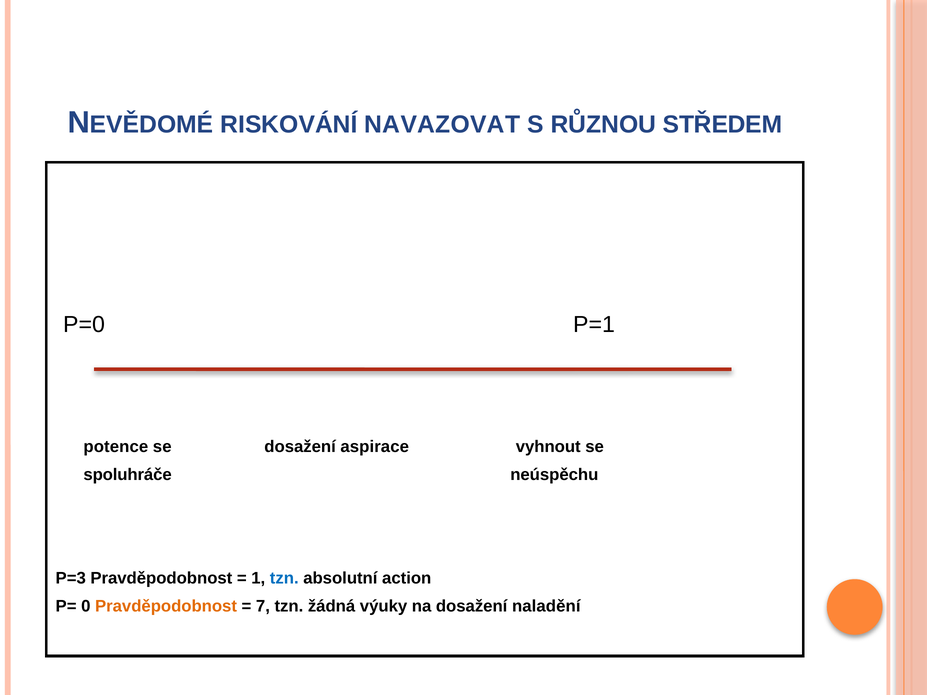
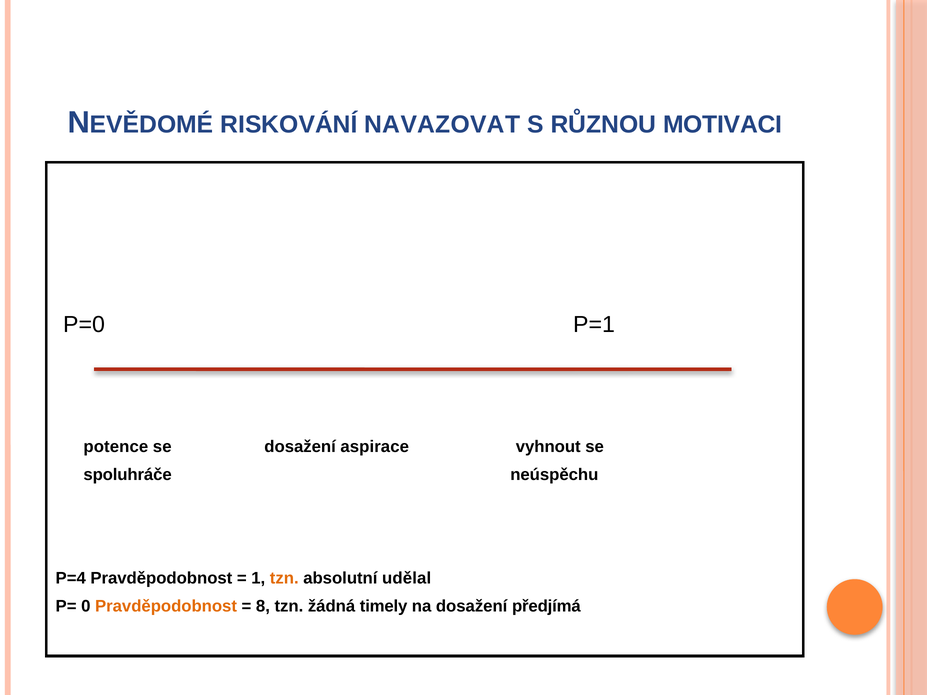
STŘEDEM: STŘEDEM -> MOTIVACI (723, 125)
P=3: P=3 -> P=4 (71, 578)
tzn colour: blue -> orange (284, 578)
action: action -> udělal (407, 578)
7: 7 -> 8 (263, 606)
výuky: výuky -> timely (384, 606)
naladění: naladění -> předjímá (546, 606)
